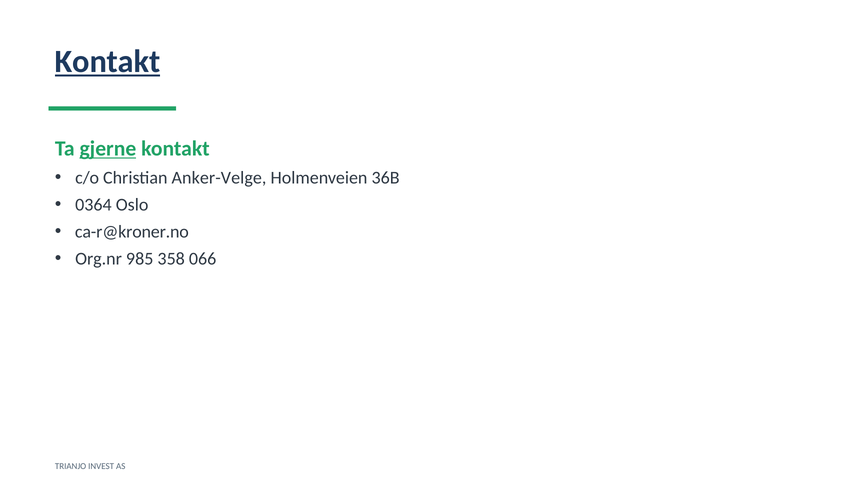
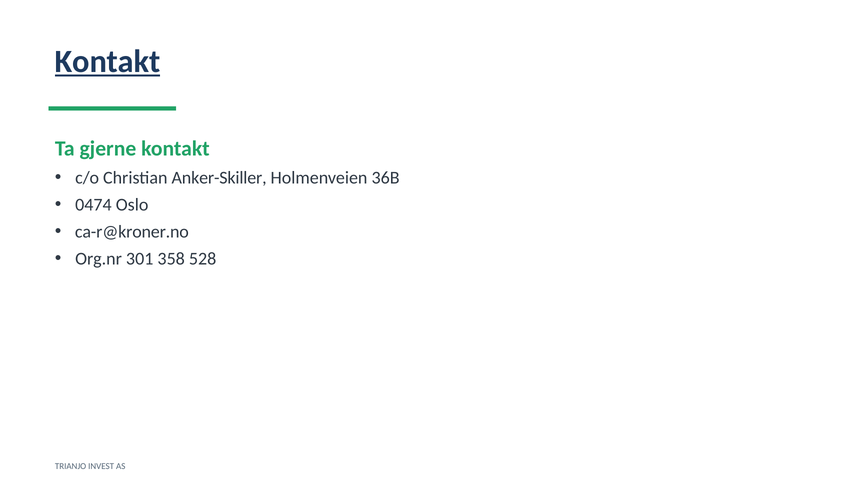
gjerne underline: present -> none (108, 149)
Anker-Velge: Anker-Velge -> Anker-Skiller (219, 178)
0364: 0364 -> 0474 (93, 205)
985: 985 -> 301 (140, 259)
066: 066 -> 528 (203, 259)
